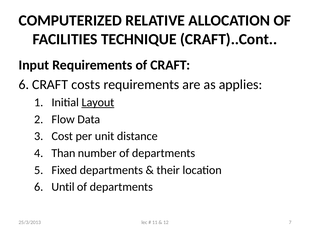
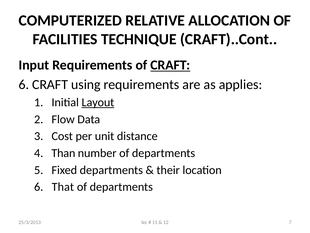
CRAFT underline: none -> present (170, 65)
costs: costs -> using (86, 84)
Until: Until -> That (63, 187)
